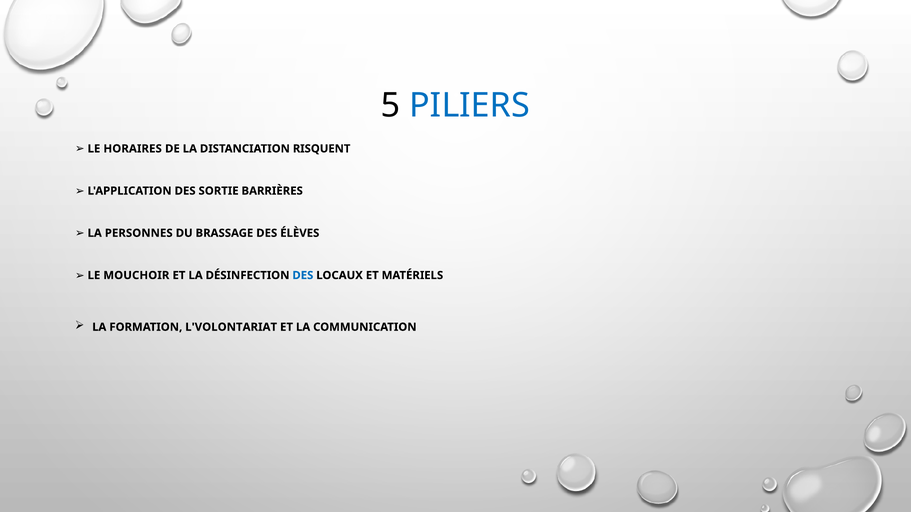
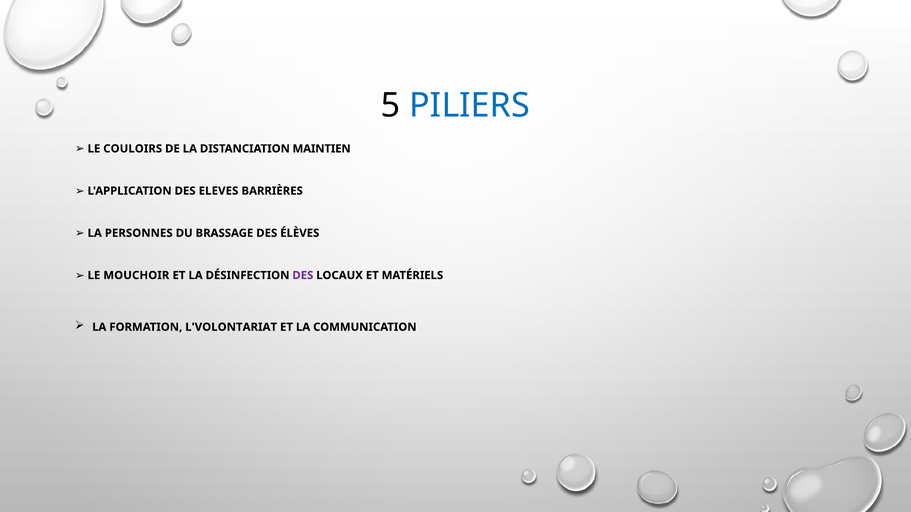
HORAIRES: HORAIRES -> COULOIRS (133, 149)
RISQUENT: RISQUENT -> MAINTIEN (322, 149)
SORTIE: SORTIE -> ELEVES (219, 191)
DES colour: blue -> purple (303, 276)
